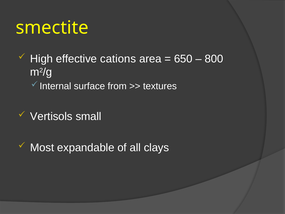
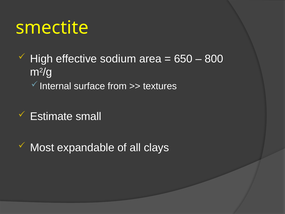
cations: cations -> sodium (118, 59)
Vertisols: Vertisols -> Estimate (51, 116)
